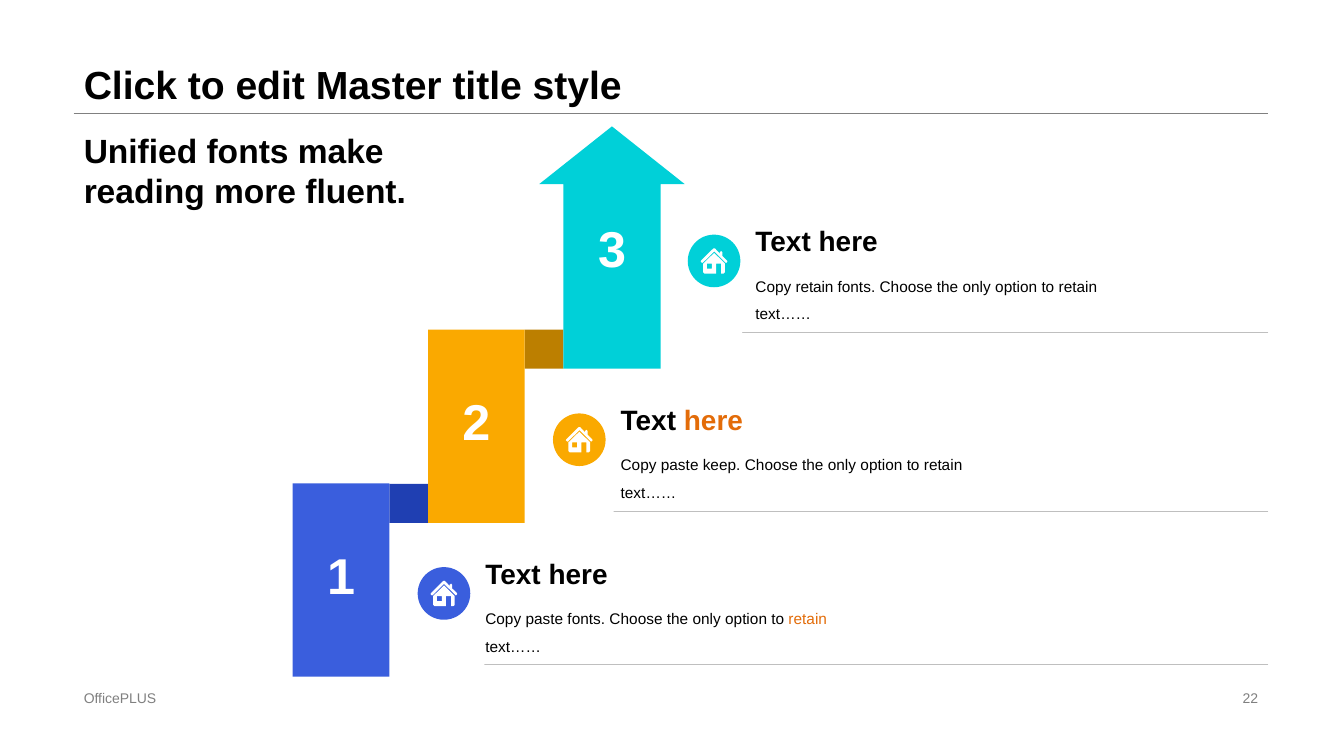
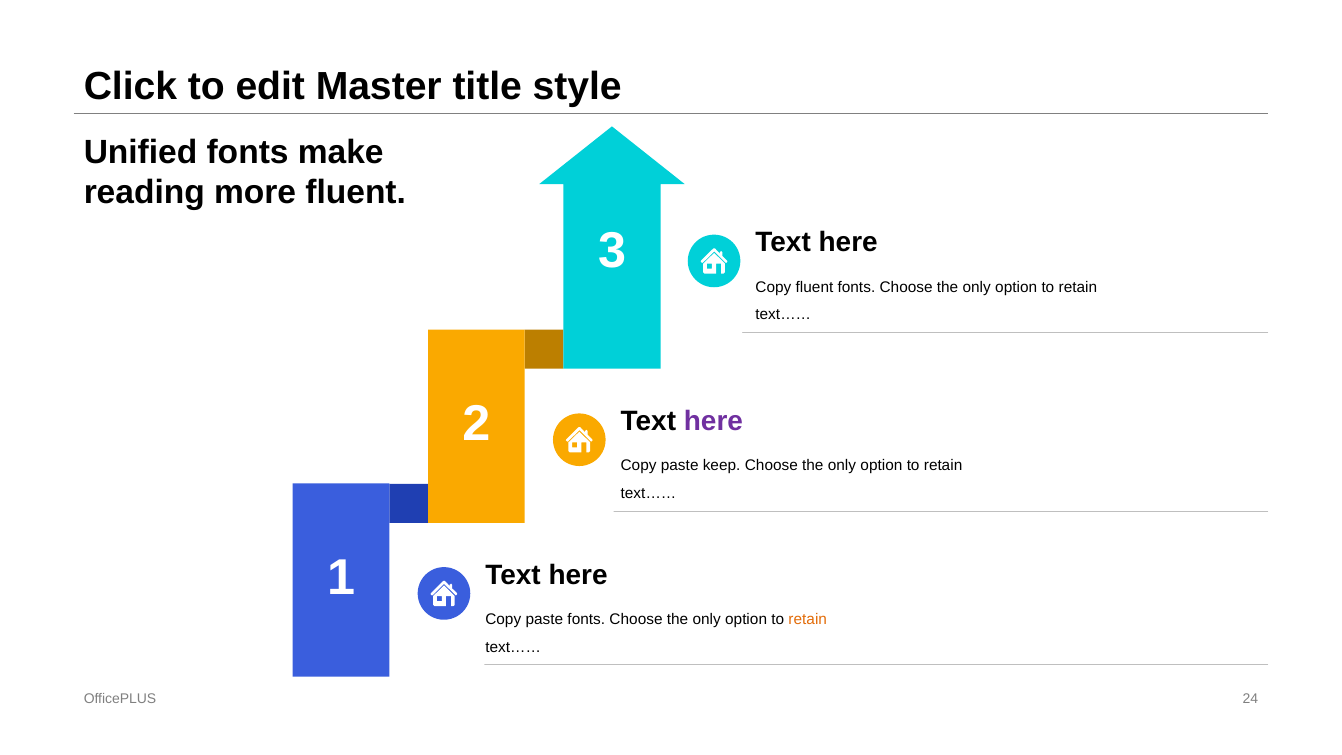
Copy retain: retain -> fluent (815, 287)
here colour: orange -> purple (713, 421)
22: 22 -> 24 (1250, 699)
